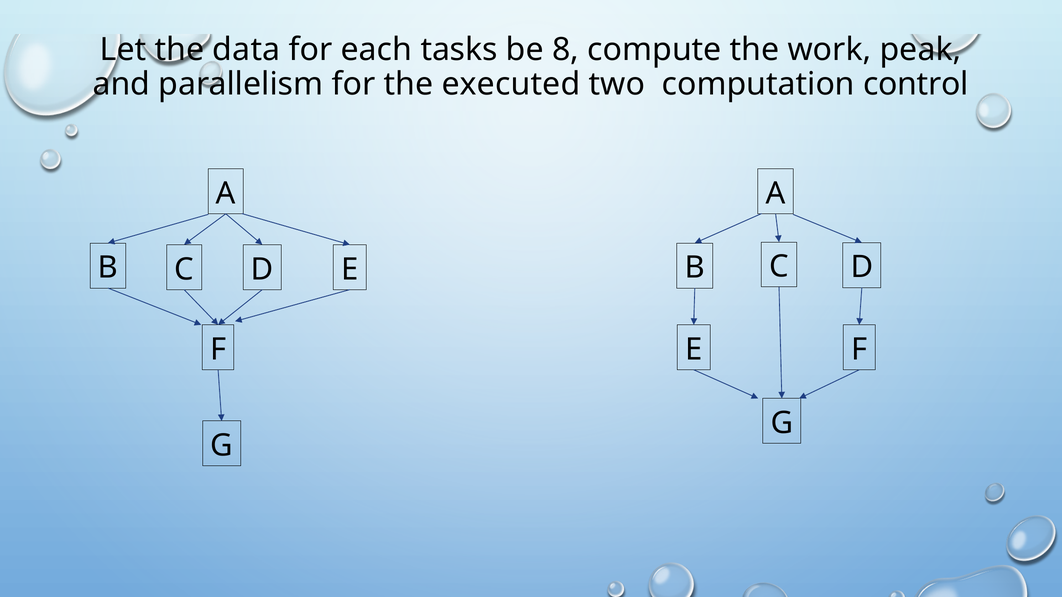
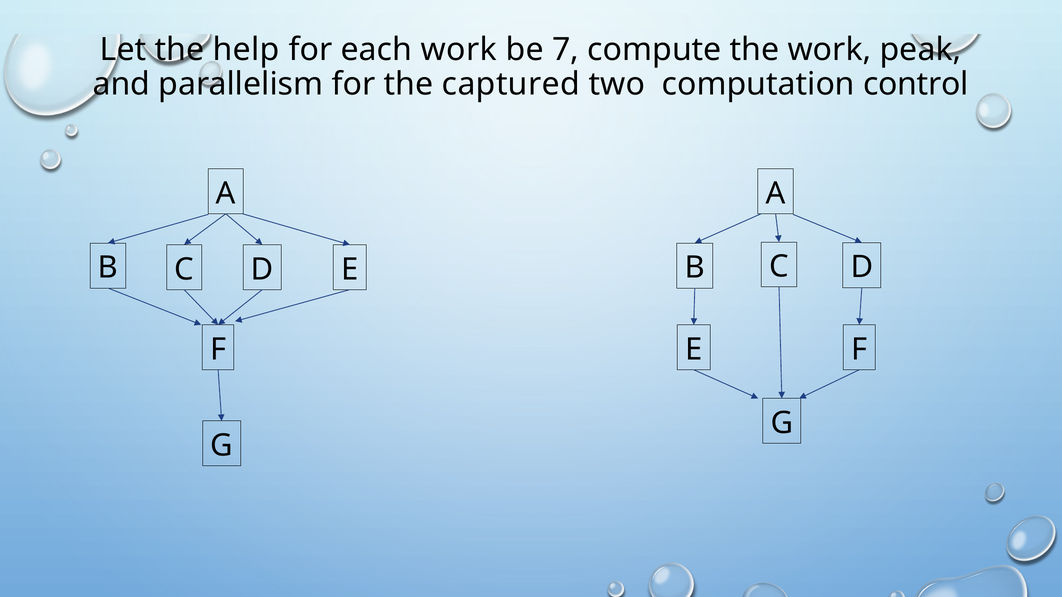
data: data -> help (246, 50)
each tasks: tasks -> work (459, 50)
8: 8 -> 7 (566, 50)
executed: executed -> captured (511, 84)
